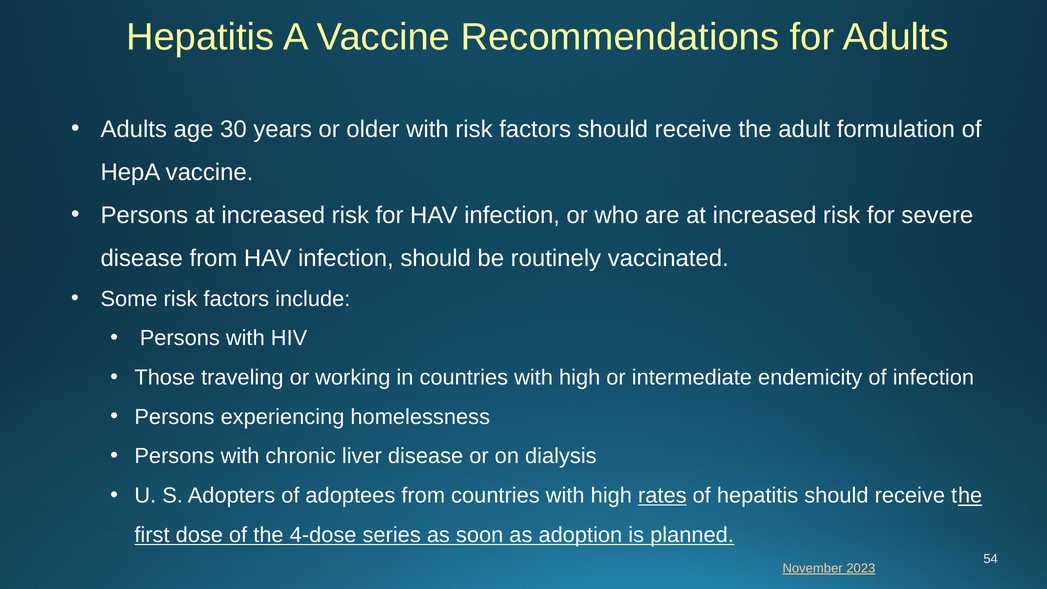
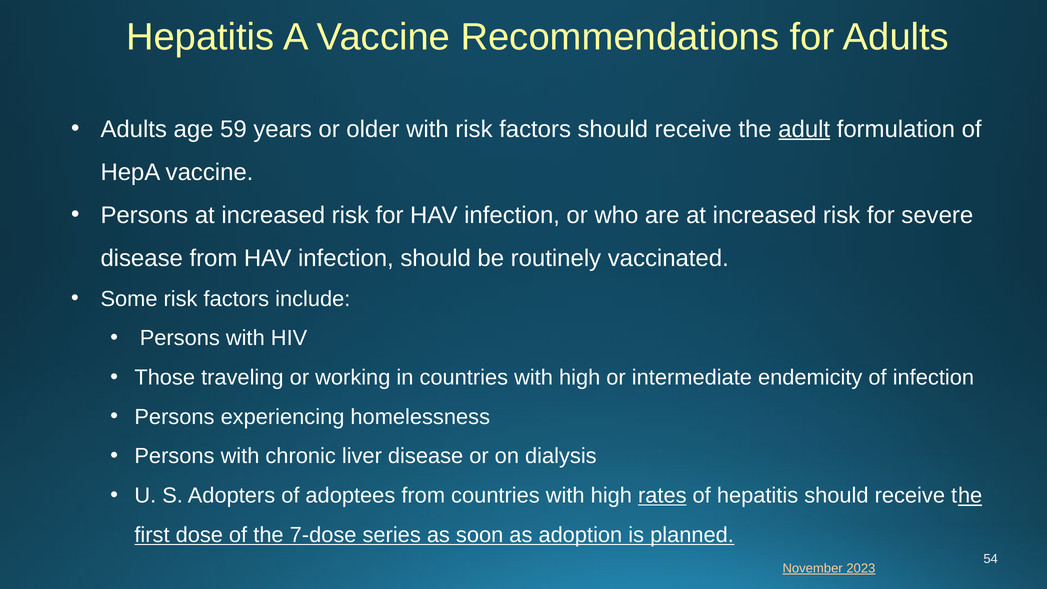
30: 30 -> 59 (233, 129)
adult underline: none -> present (804, 129)
4-dose: 4-dose -> 7-dose (323, 535)
